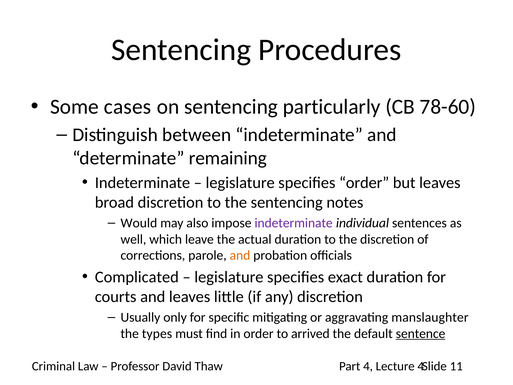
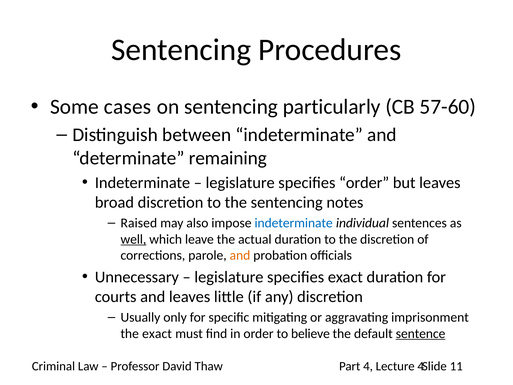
78-60: 78-60 -> 57-60 (448, 107)
Would: Would -> Raised (139, 223)
indeterminate colour: purple -> blue (294, 223)
well underline: none -> present (133, 239)
Complicated: Complicated -> Unnecessary (137, 277)
manslaughter: manslaughter -> imprisonment (430, 317)
the types: types -> exact (157, 333)
arrived: arrived -> believe (310, 333)
